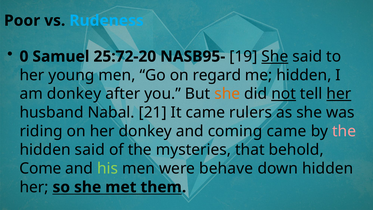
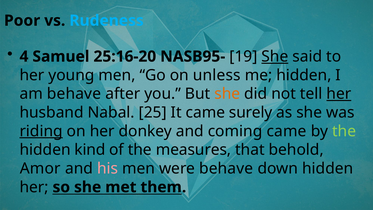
0: 0 -> 4 (24, 56)
25:72-20: 25:72-20 -> 25:16-20 (125, 56)
regard: regard -> unless (217, 75)
am donkey: donkey -> behave (74, 94)
not underline: present -> none (284, 94)
21: 21 -> 25 (153, 112)
rulers: rulers -> surely (251, 112)
riding underline: none -> present (41, 131)
the colour: pink -> light green (344, 131)
hidden said: said -> kind (90, 150)
mysteries: mysteries -> measures (193, 150)
Come: Come -> Amor (40, 168)
his colour: light green -> pink (108, 168)
